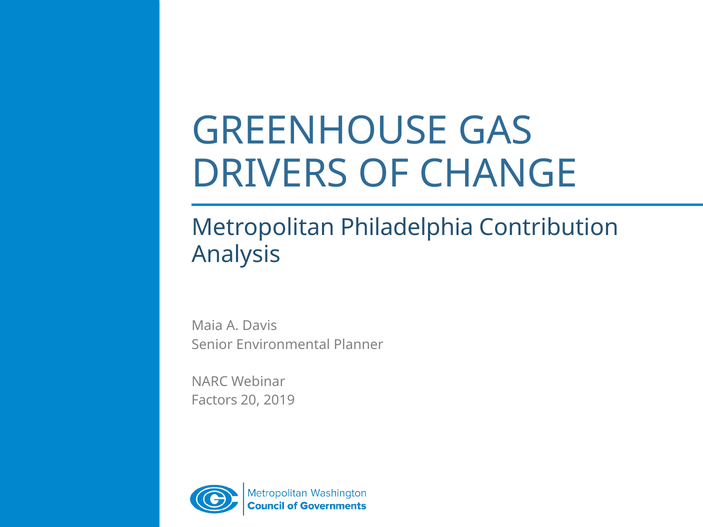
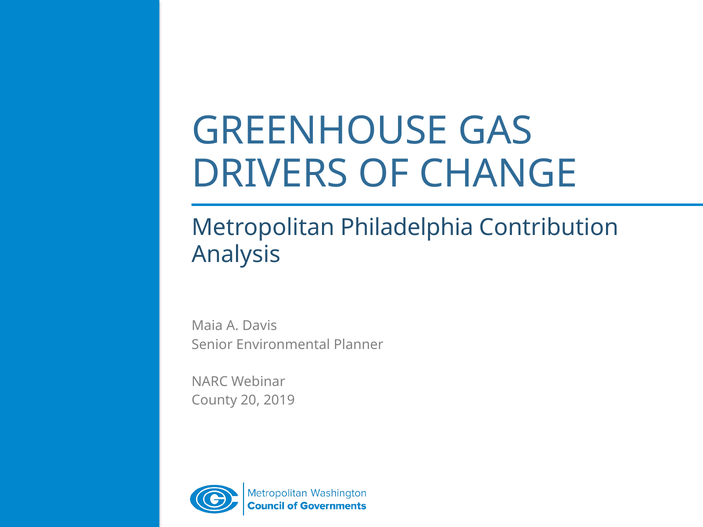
Factors: Factors -> County (214, 401)
